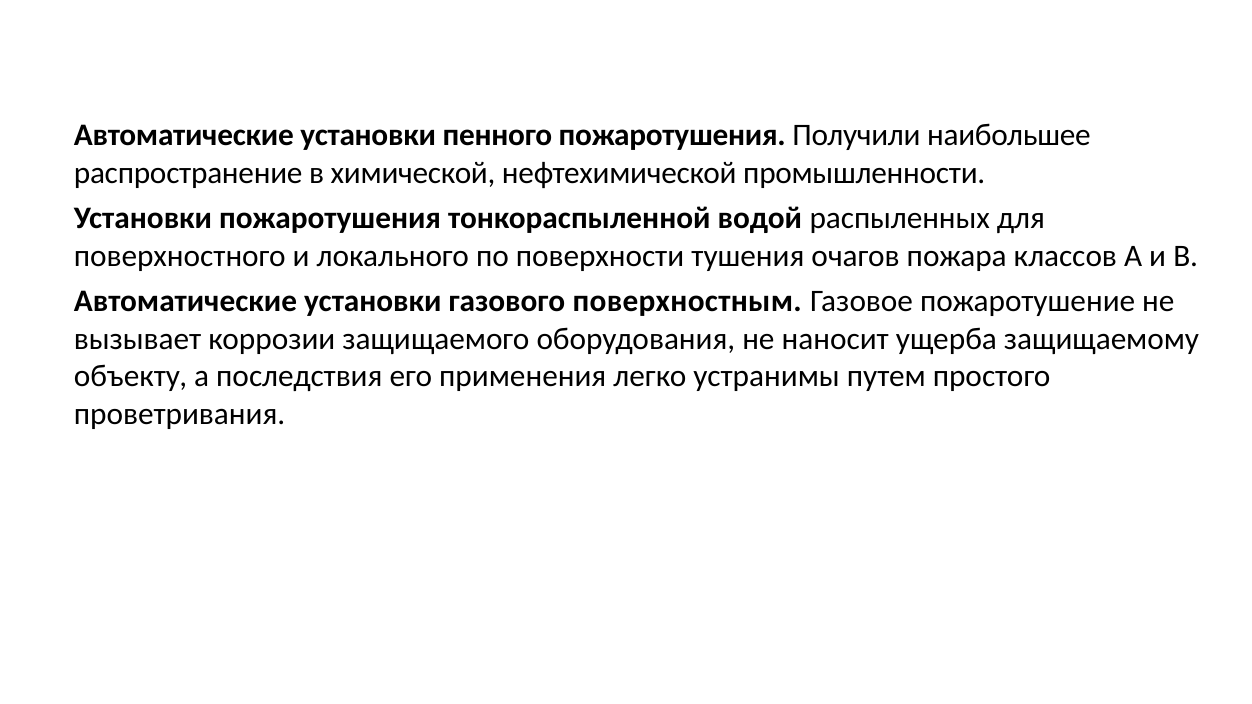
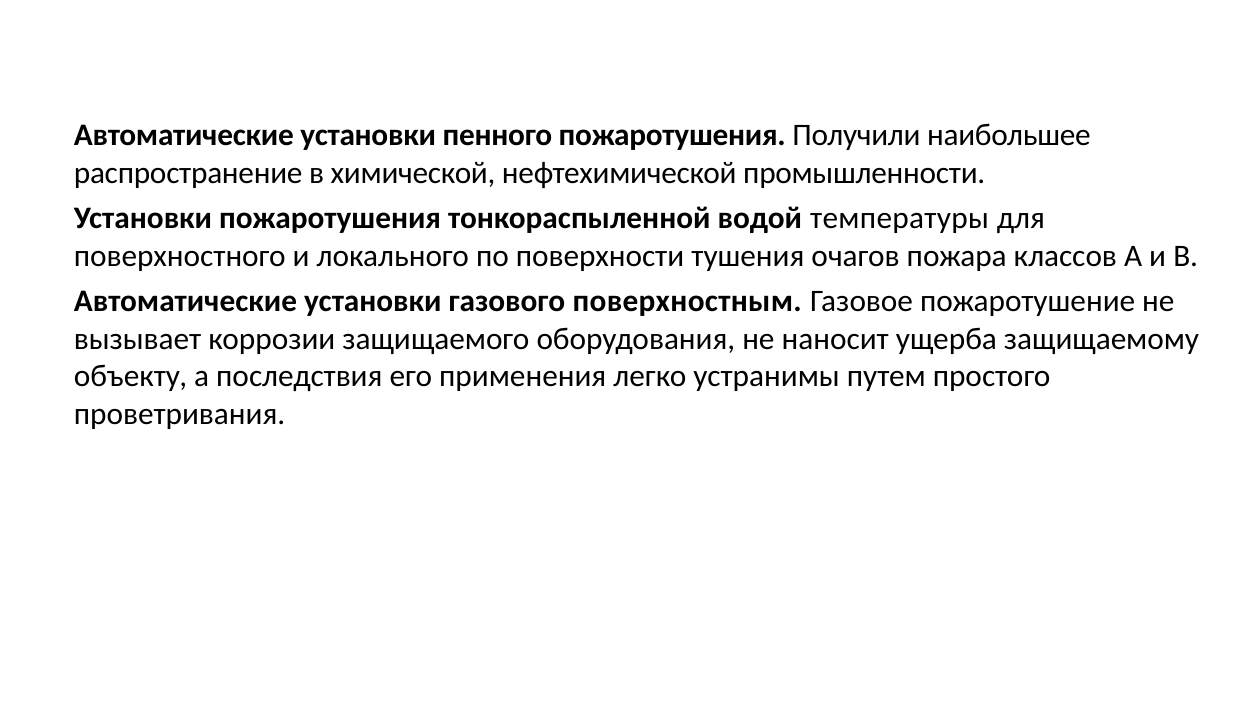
распыленных: распыленных -> температуры (900, 218)
